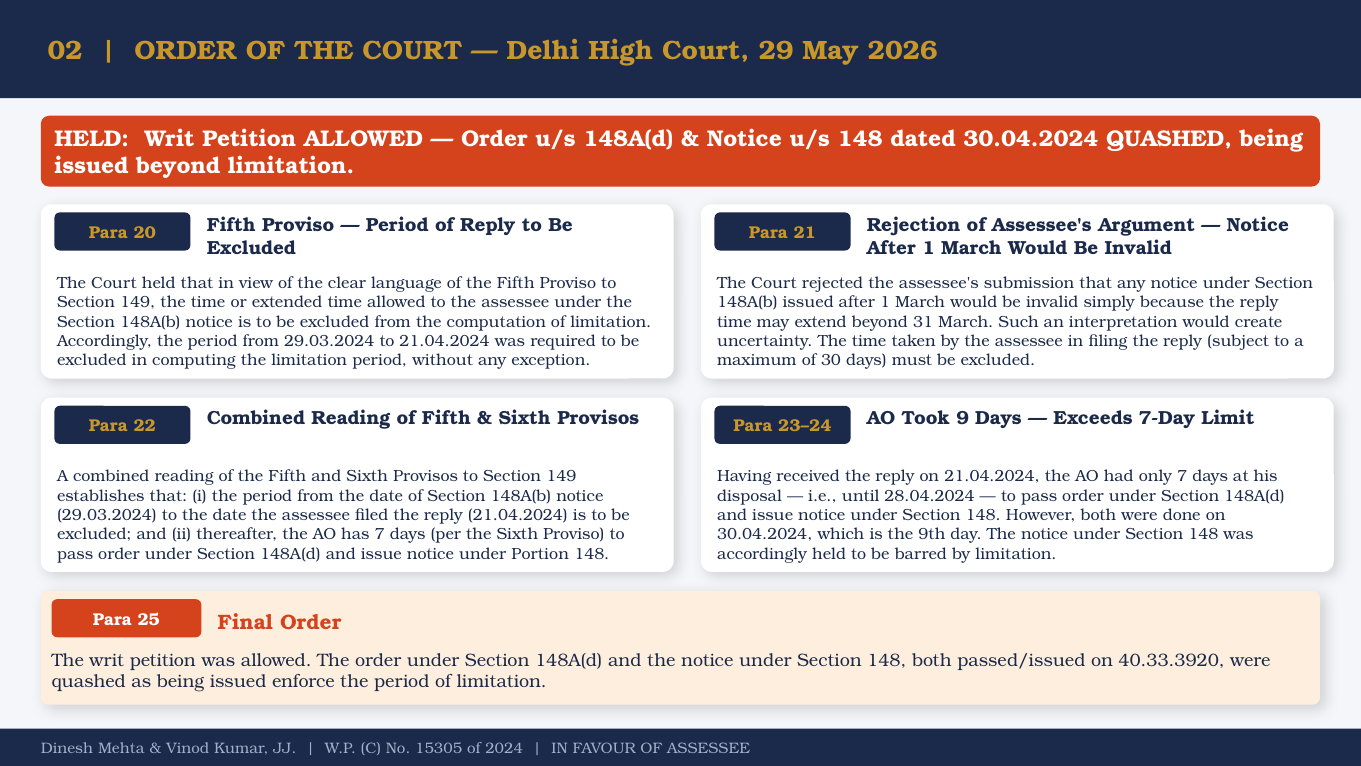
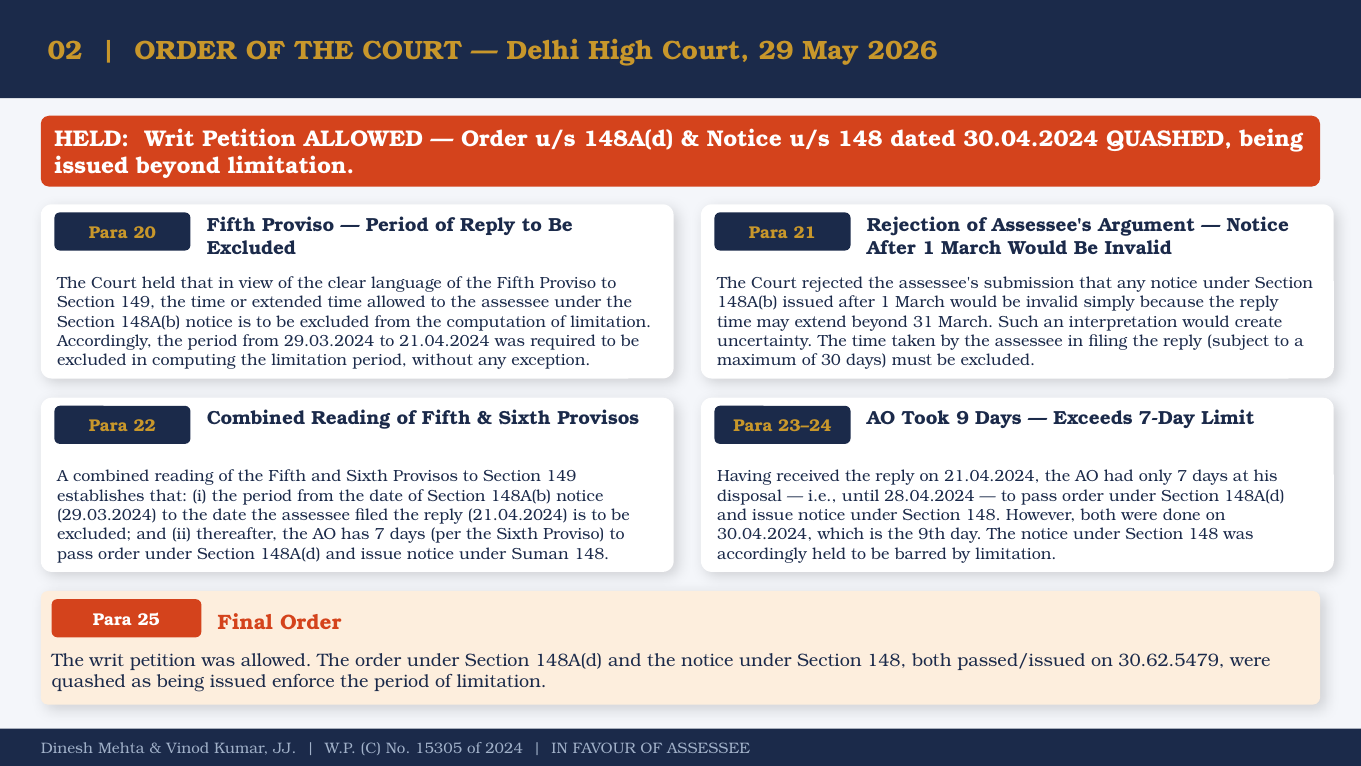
Portion: Portion -> Suman (540, 553)
40.33.3920: 40.33.3920 -> 30.62.5479 (1172, 660)
